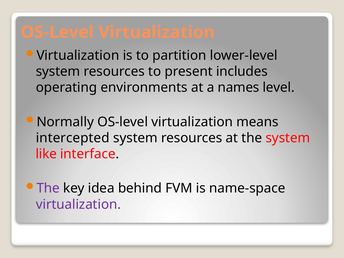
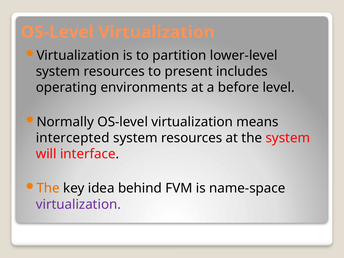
names: names -> before (238, 87)
like: like -> will (46, 154)
The colour: purple -> orange (48, 188)
